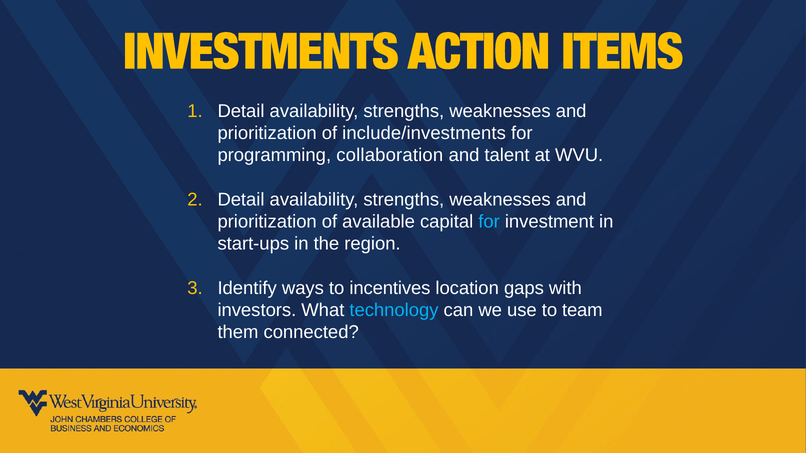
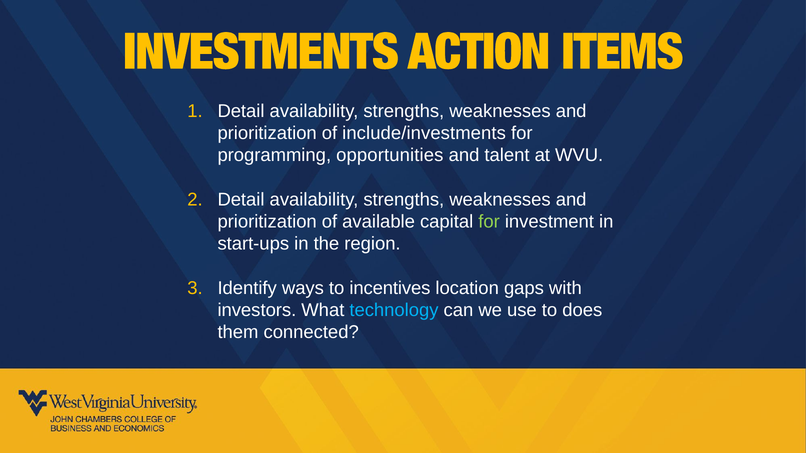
collaboration: collaboration -> opportunities (390, 155)
for colour: light blue -> light green (489, 222)
team: team -> does (582, 310)
